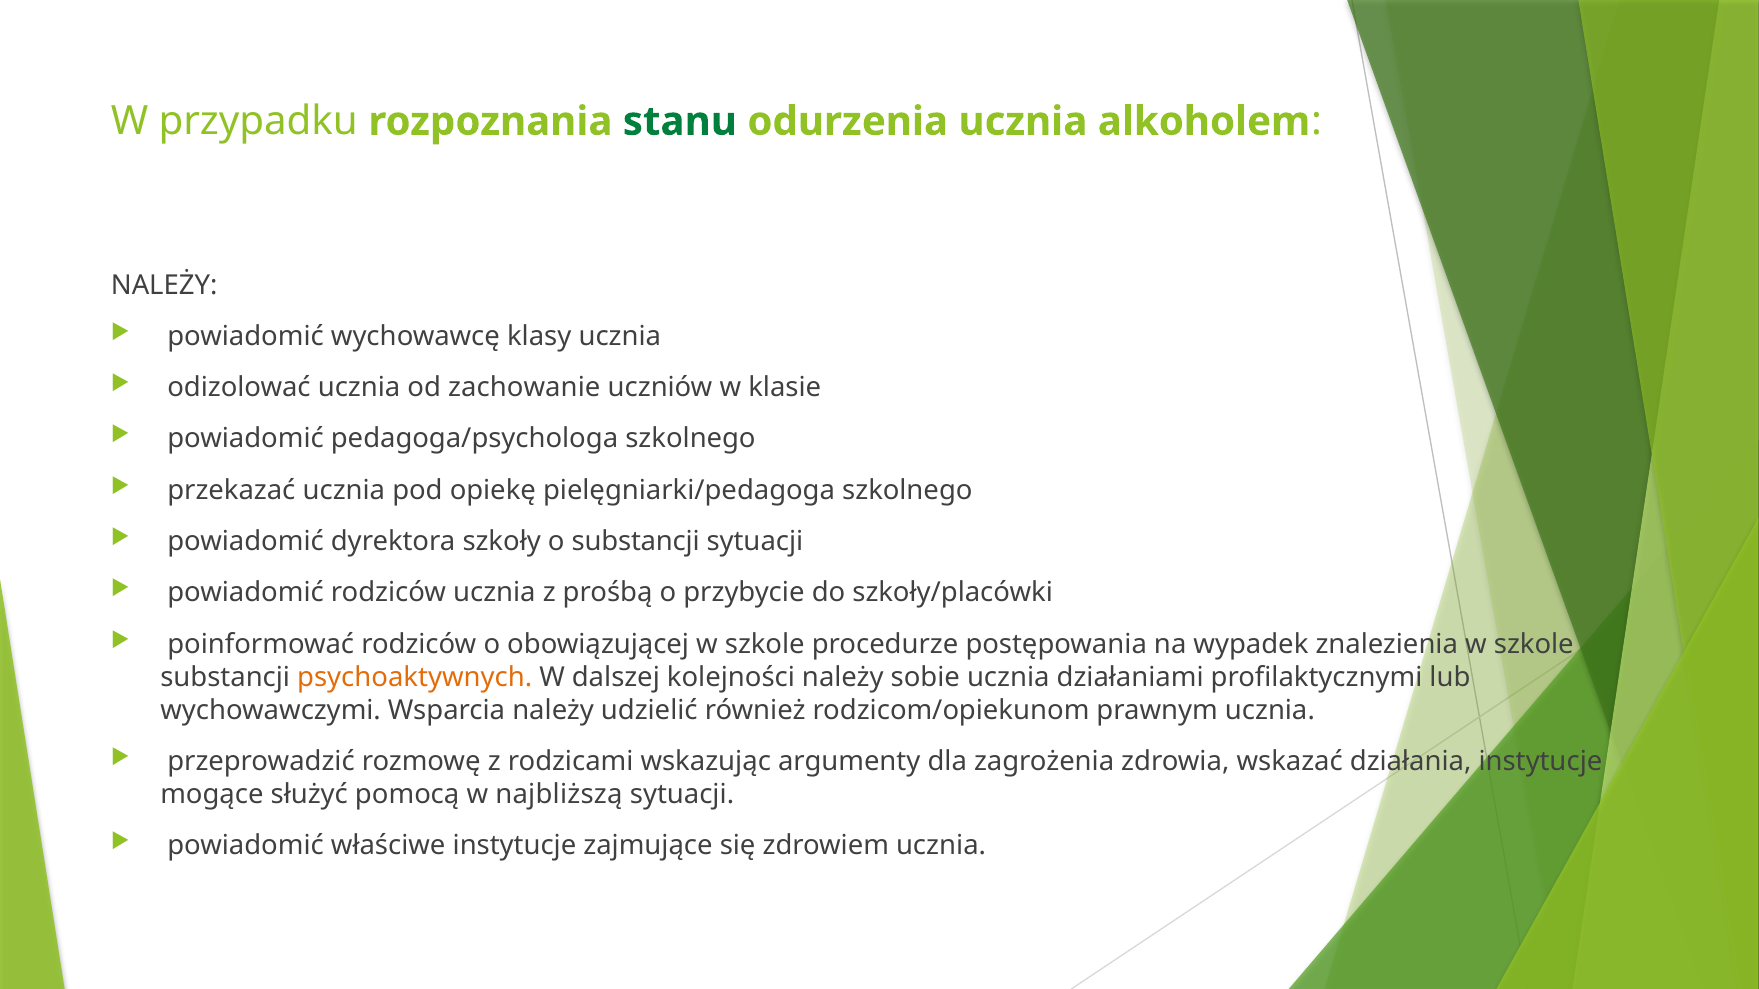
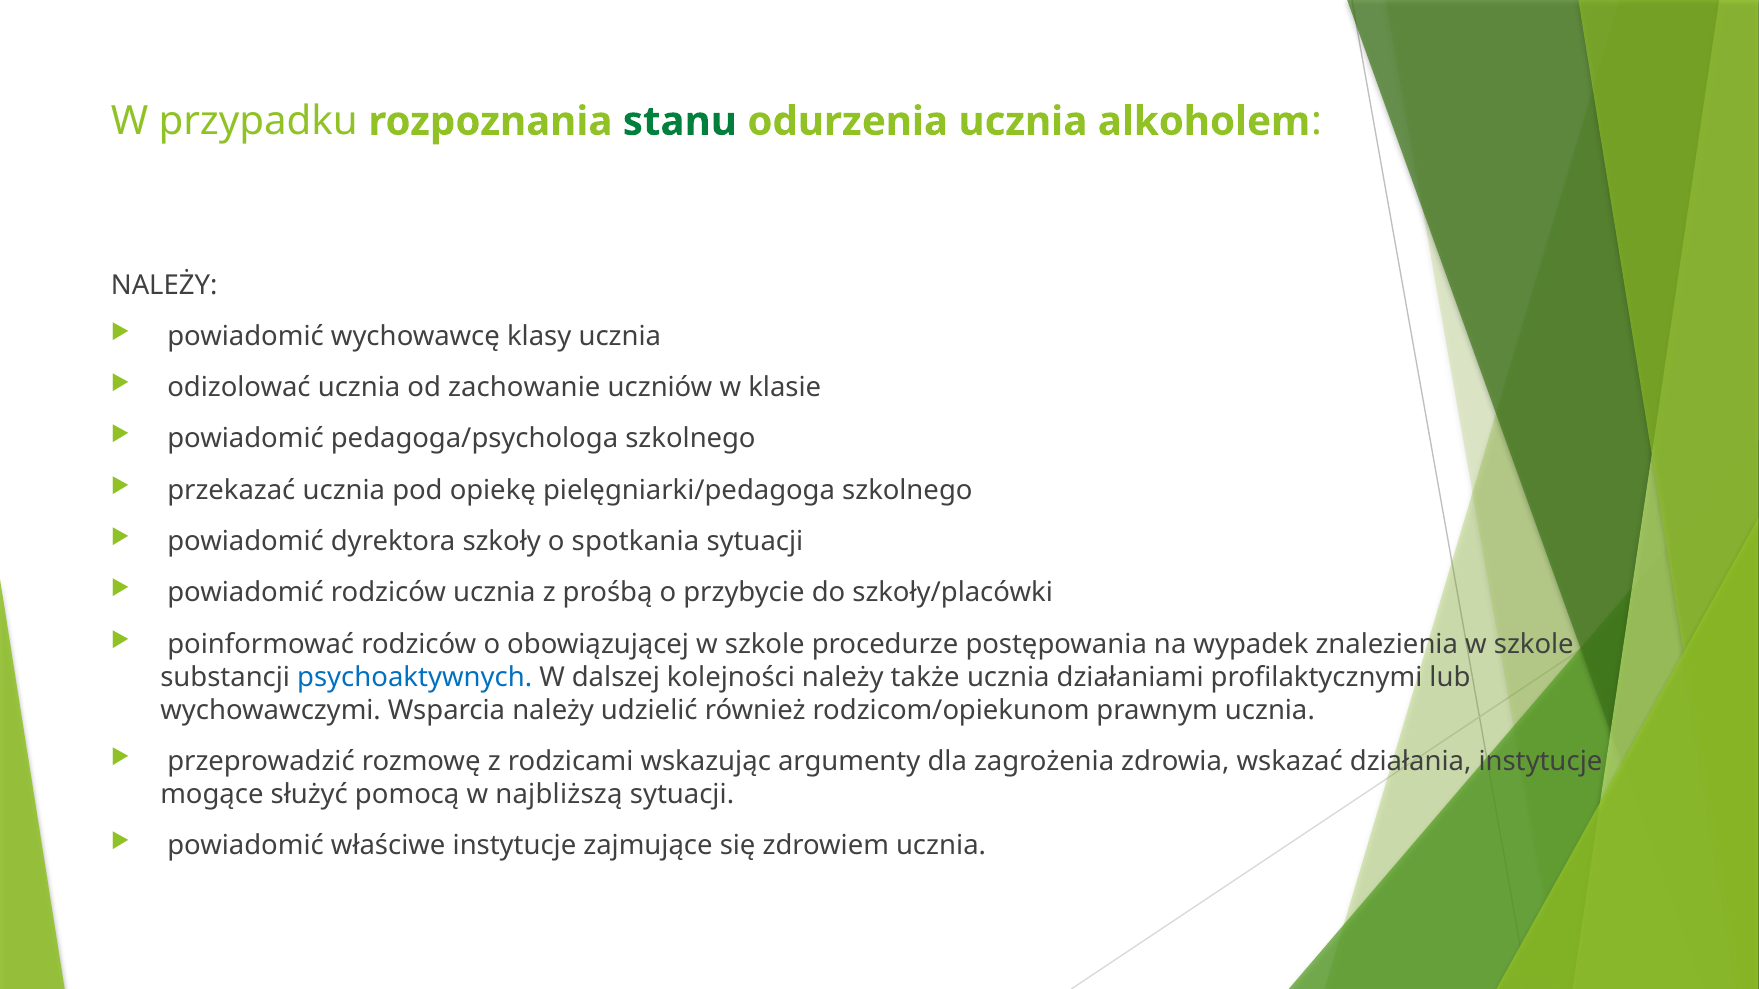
o substancji: substancji -> spotkania (635, 542)
psychoaktywnych colour: orange -> blue (415, 677)
sobie: sobie -> także (925, 677)
